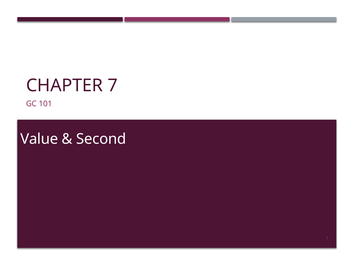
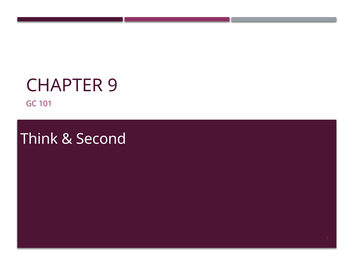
7: 7 -> 9 (113, 85)
Value: Value -> Think (39, 139)
